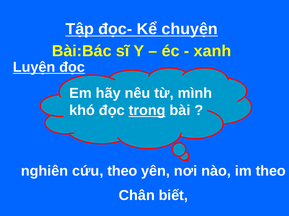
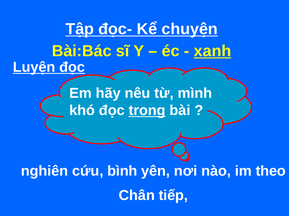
xanh underline: none -> present (212, 51)
cứu theo: theo -> bình (122, 172)
biết: biết -> tiếp (173, 196)
